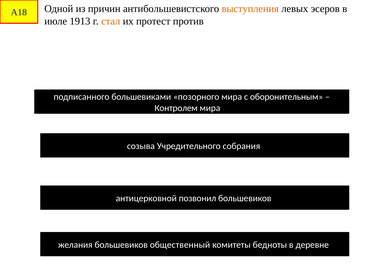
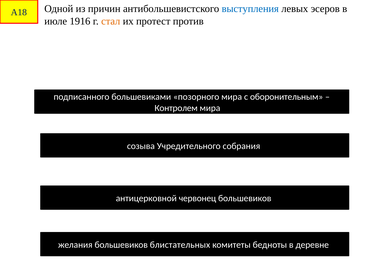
выступления colour: orange -> blue (250, 9)
1913: 1913 -> 1916 (80, 21)
позвонил: позвонил -> червонец (197, 198)
общественный: общественный -> блистательных (180, 245)
